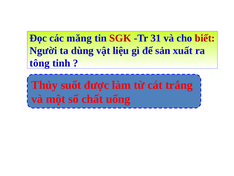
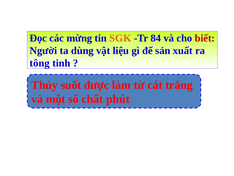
măng: măng -> mừng (79, 38)
SGK colour: red -> orange (120, 38)
31: 31 -> 84 (156, 38)
uống: uống -> phút (118, 99)
